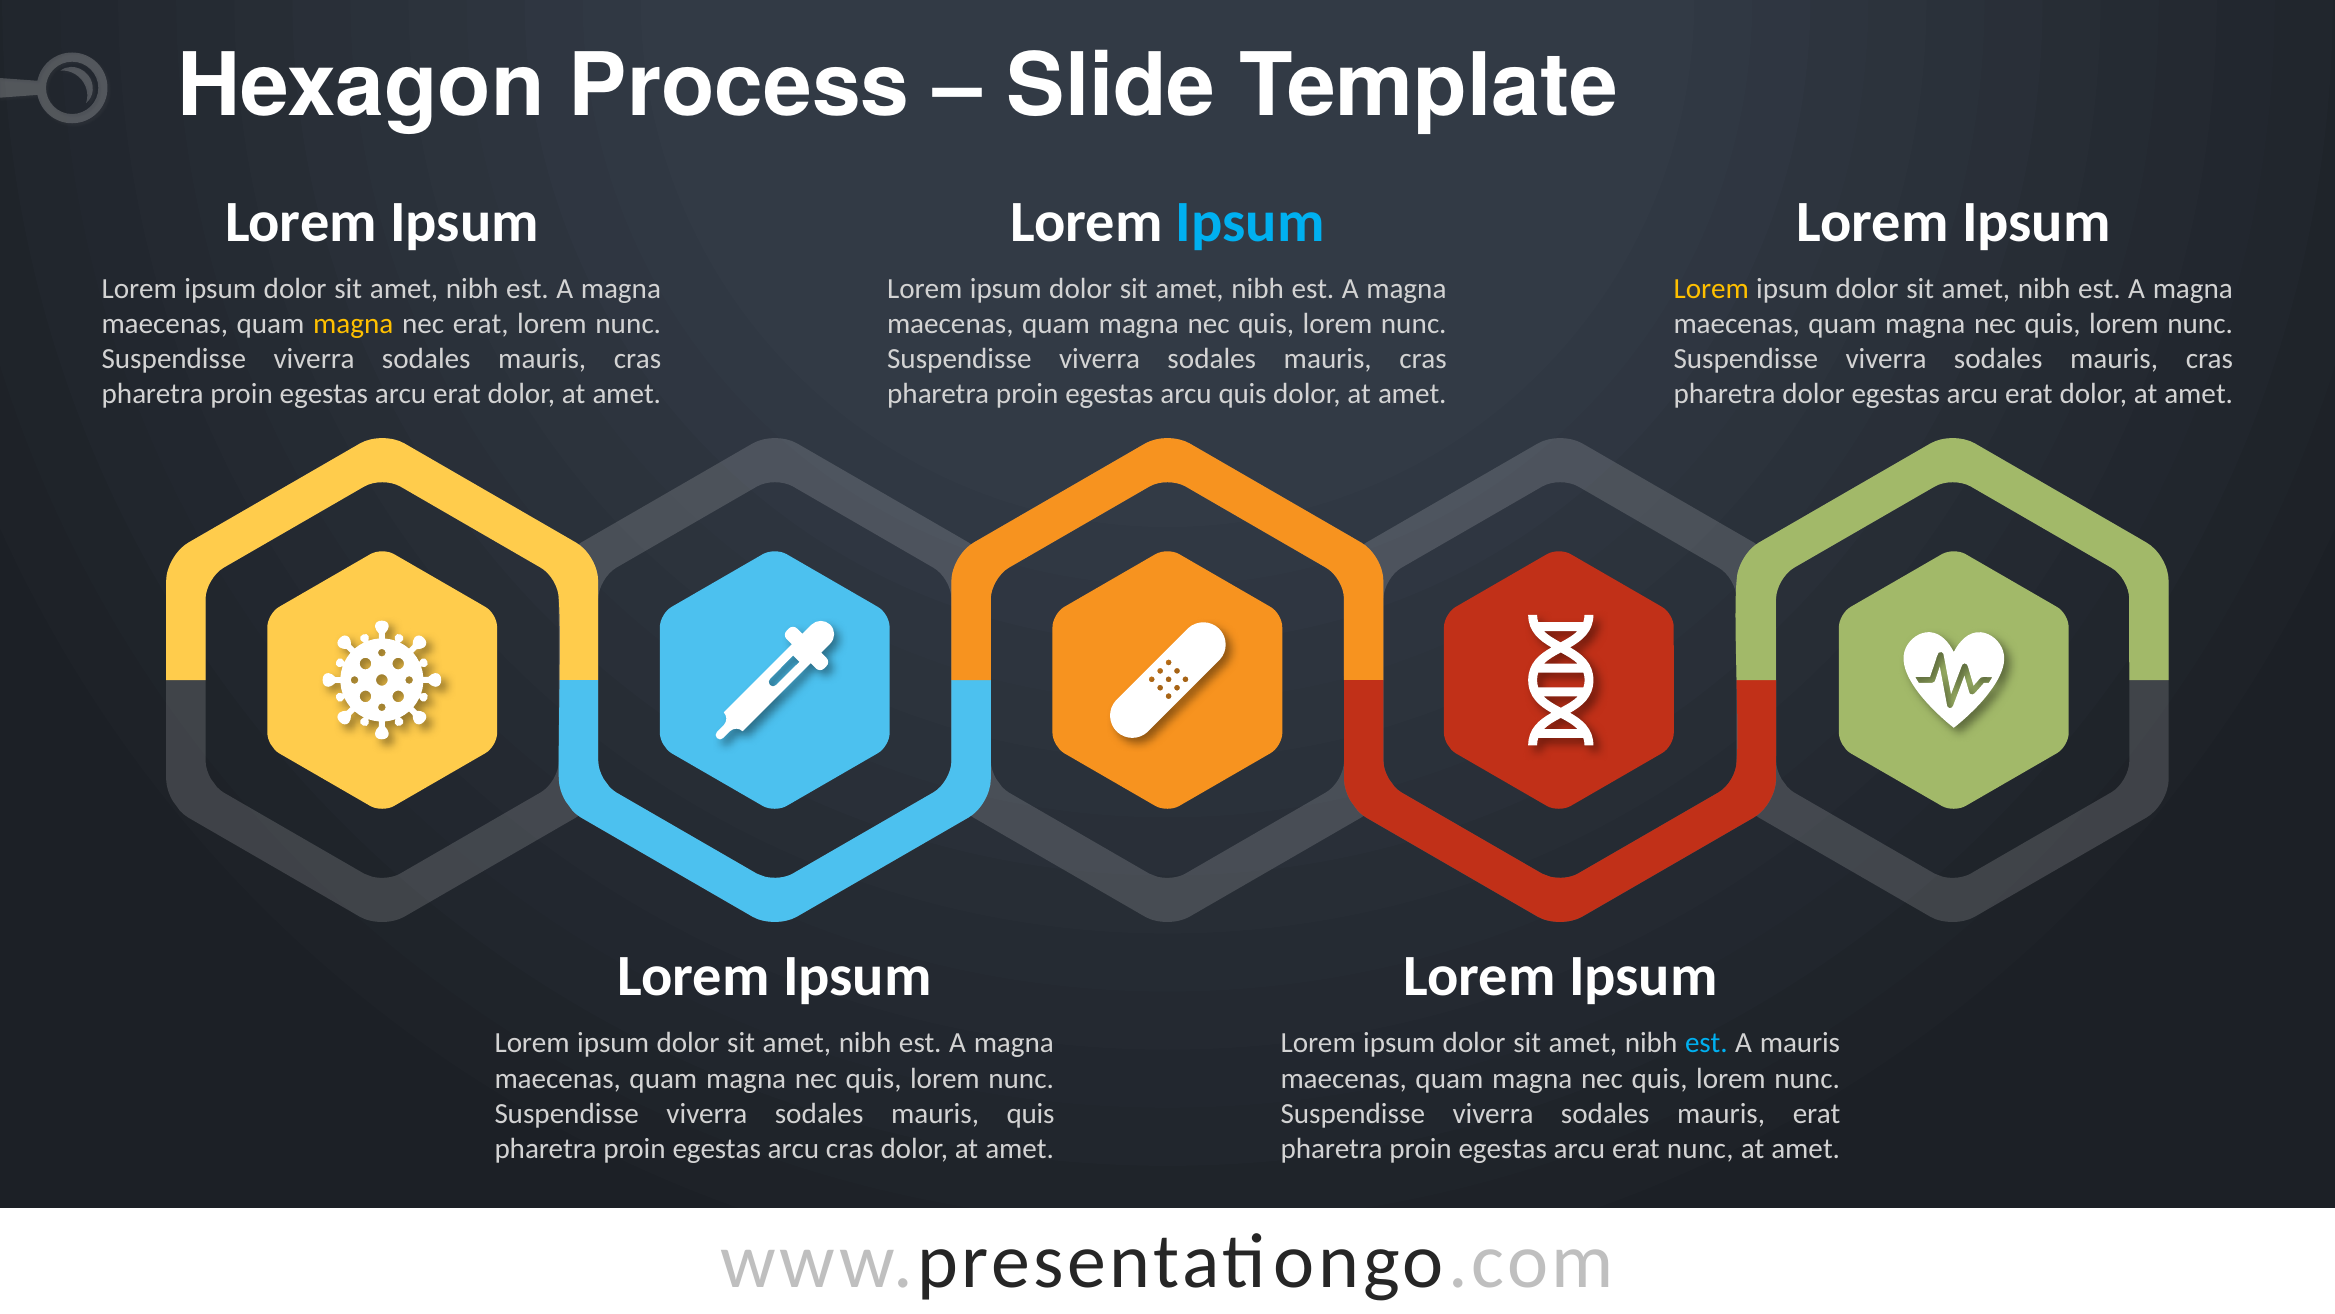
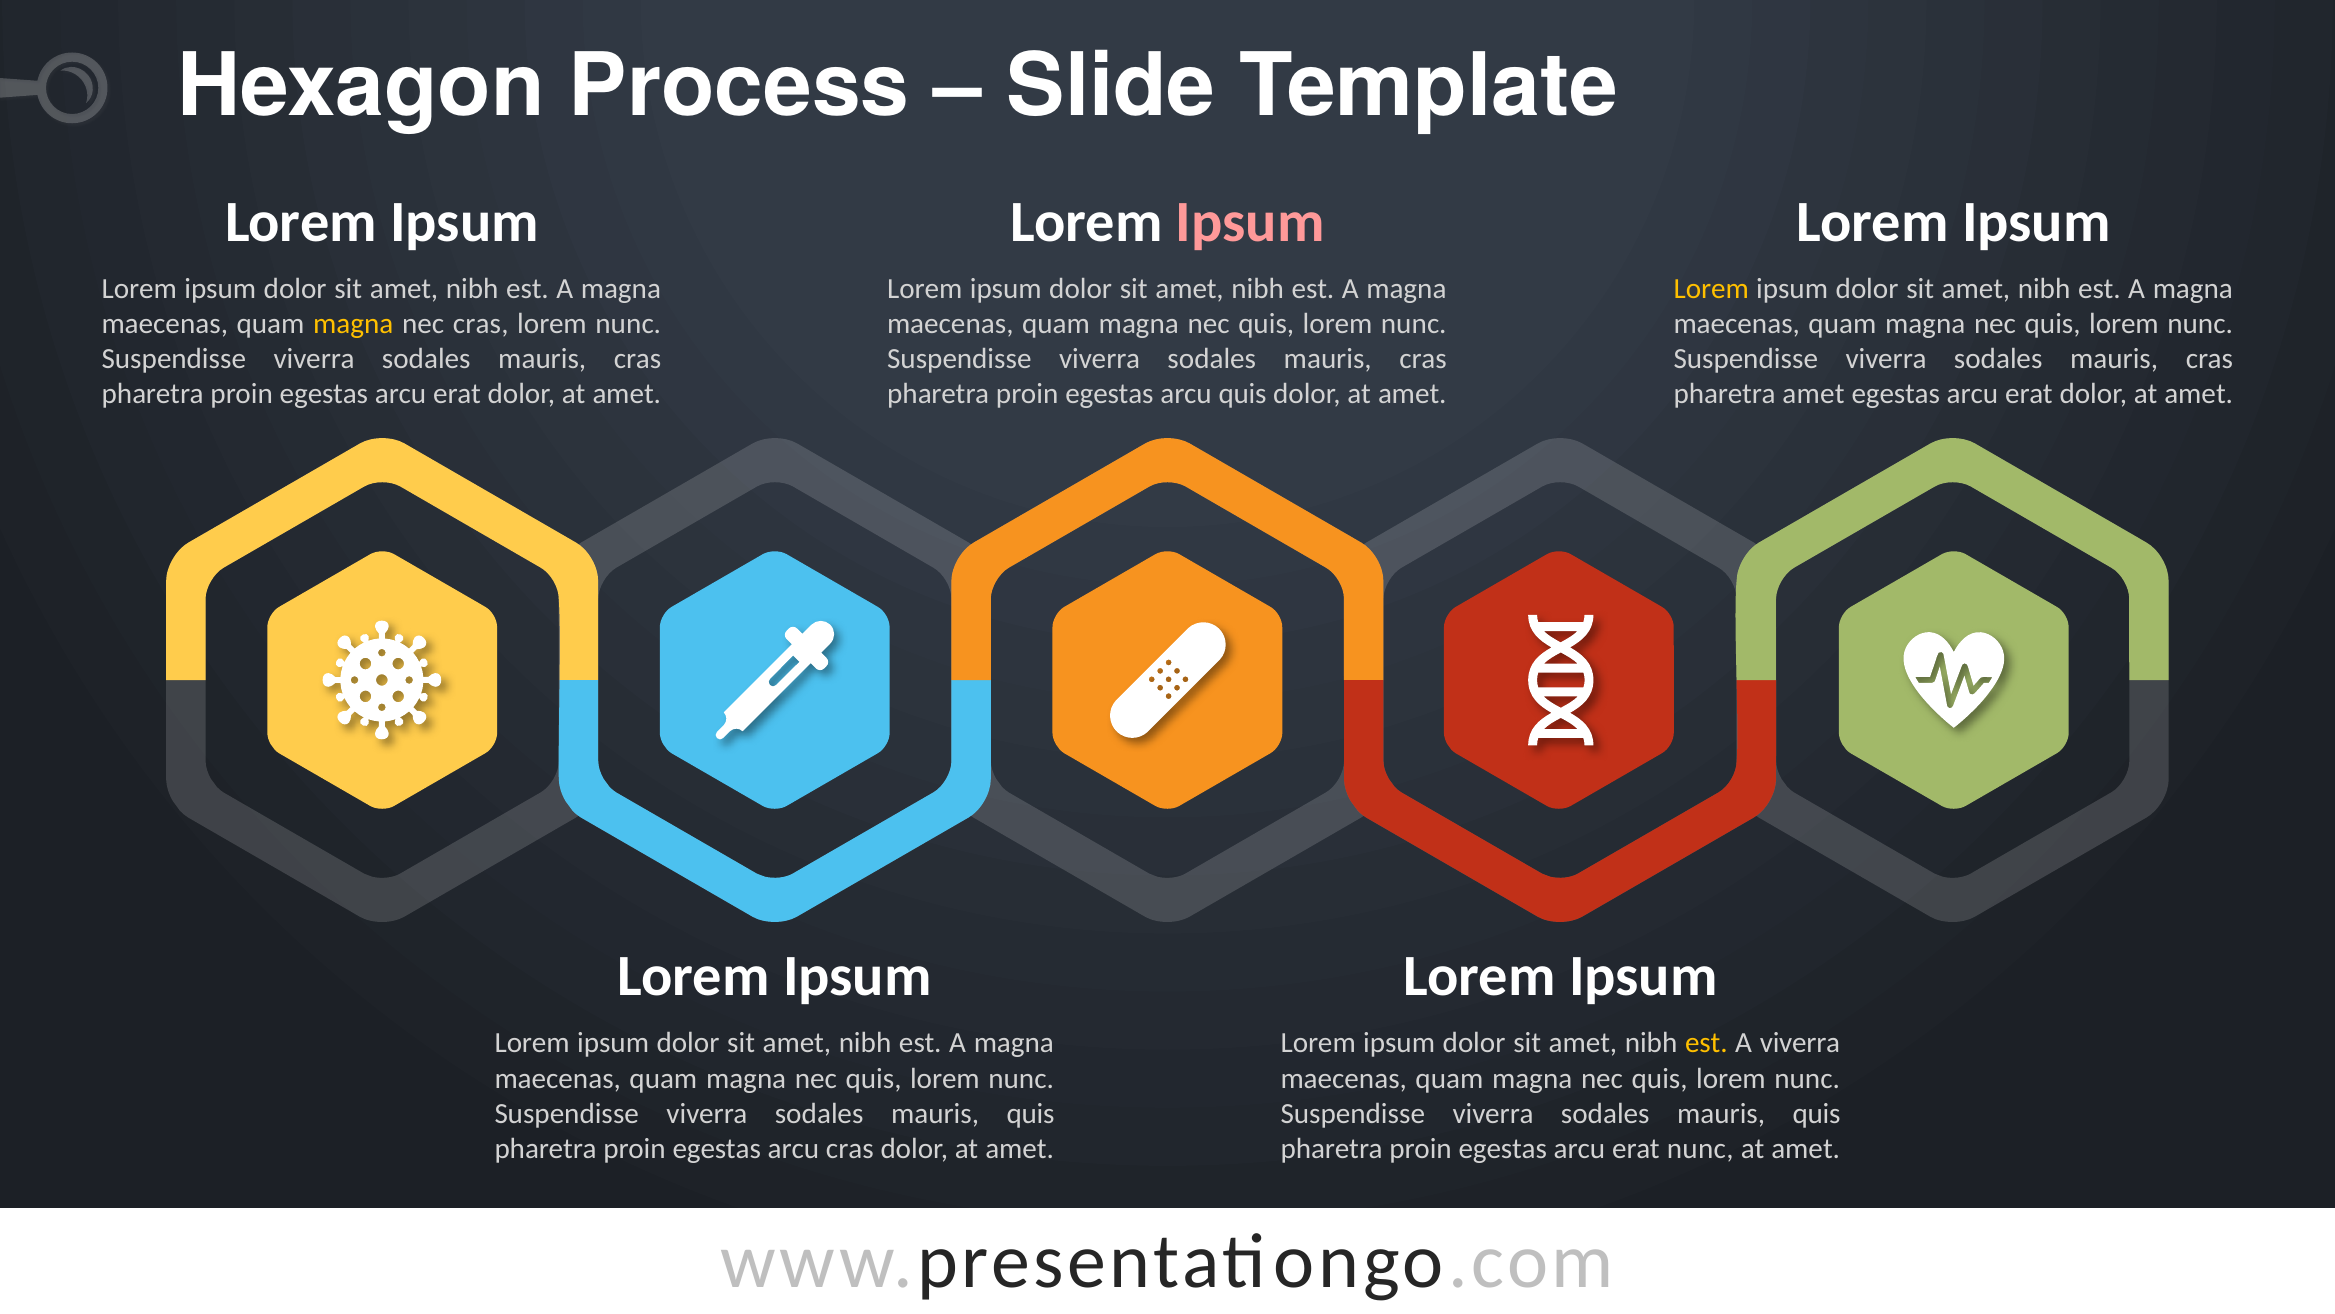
Ipsum colour: light blue -> pink (1250, 222)
nec erat: erat -> cras (481, 324)
pharetra dolor: dolor -> amet (1813, 394)
est colour: light blue -> yellow (1706, 1043)
A mauris: mauris -> viverra (1800, 1043)
erat: erat -> quis (1817, 1113)
